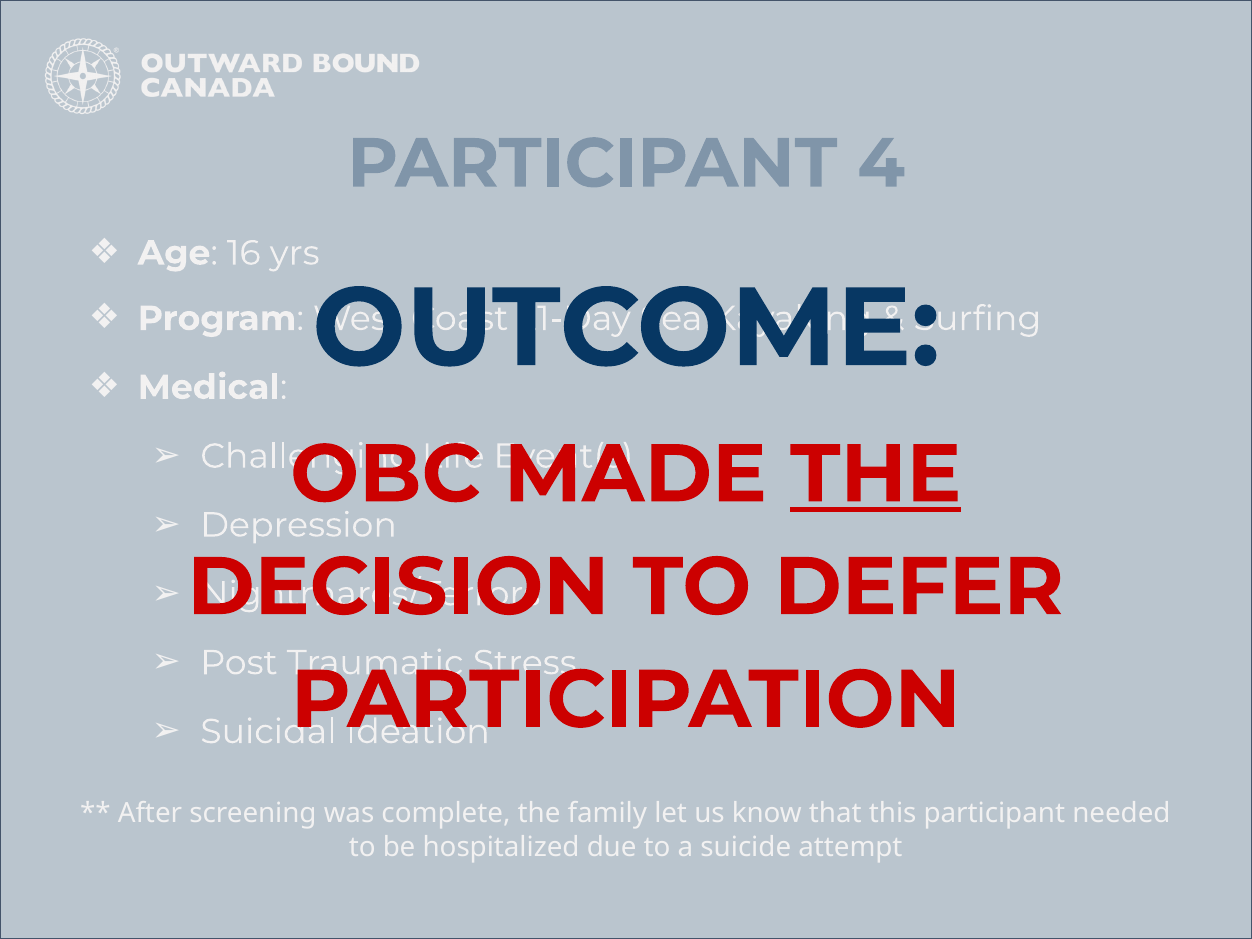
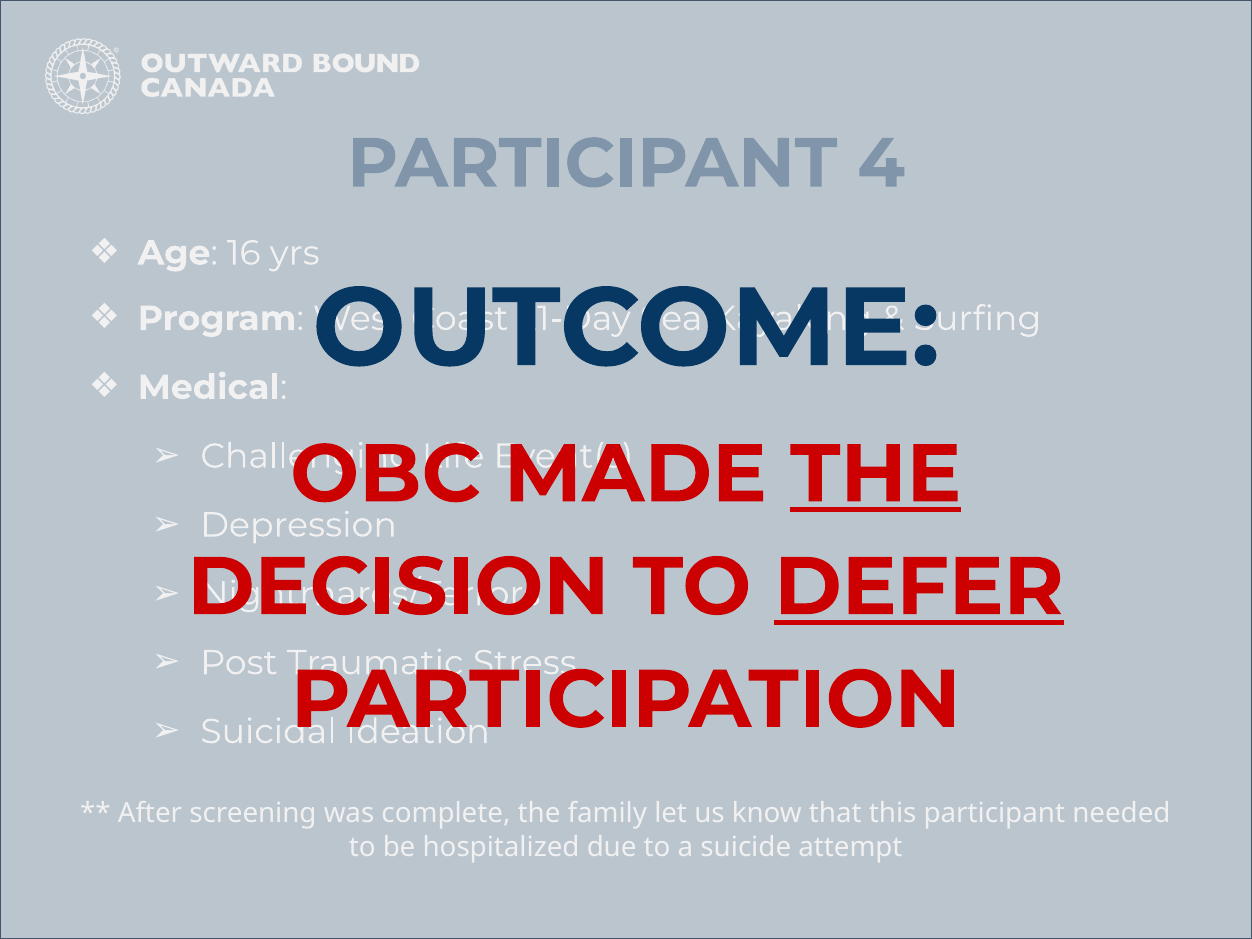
DEFER underline: none -> present (919, 587)
